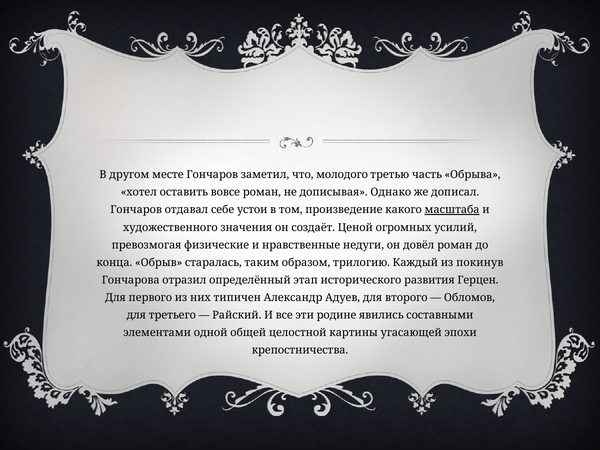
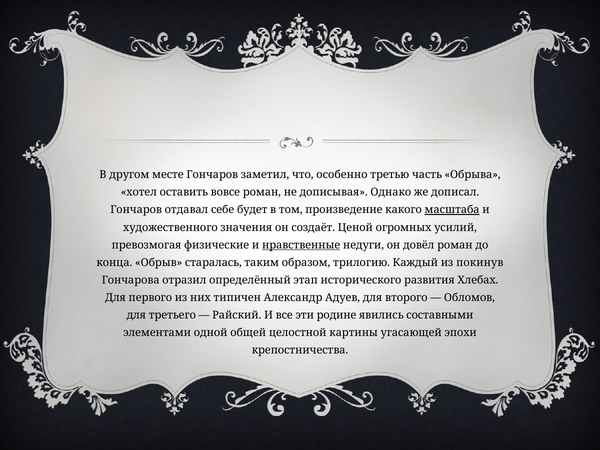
молодого: молодого -> особенно (342, 175)
устои: устои -> будет (252, 210)
нравственные underline: none -> present (301, 245)
Герцен: Герцен -> Хлебах (478, 280)
